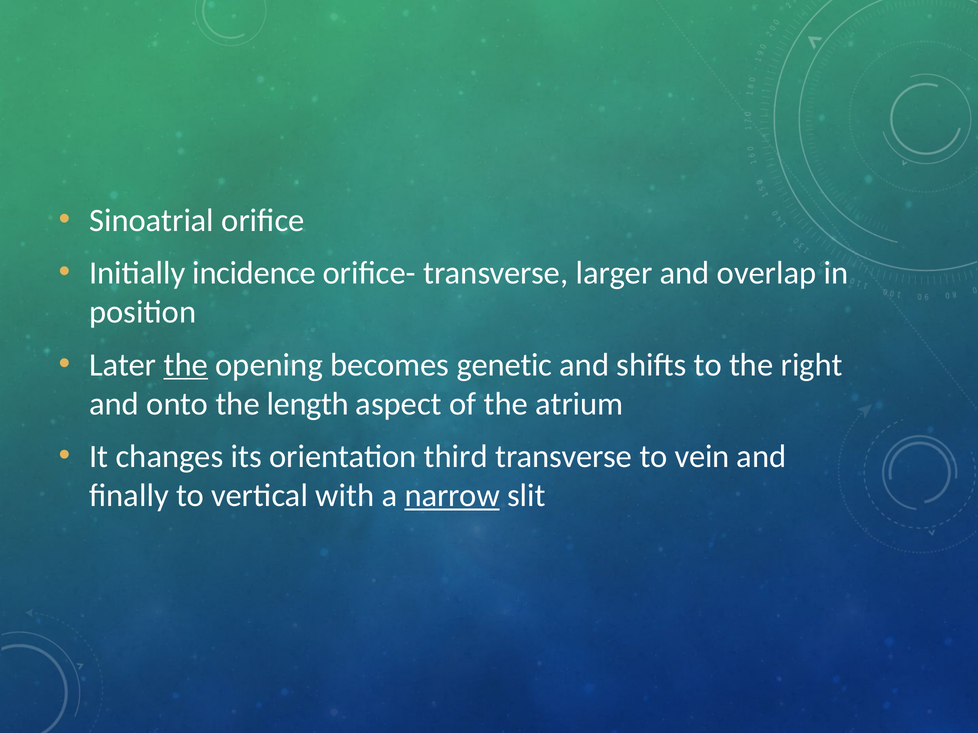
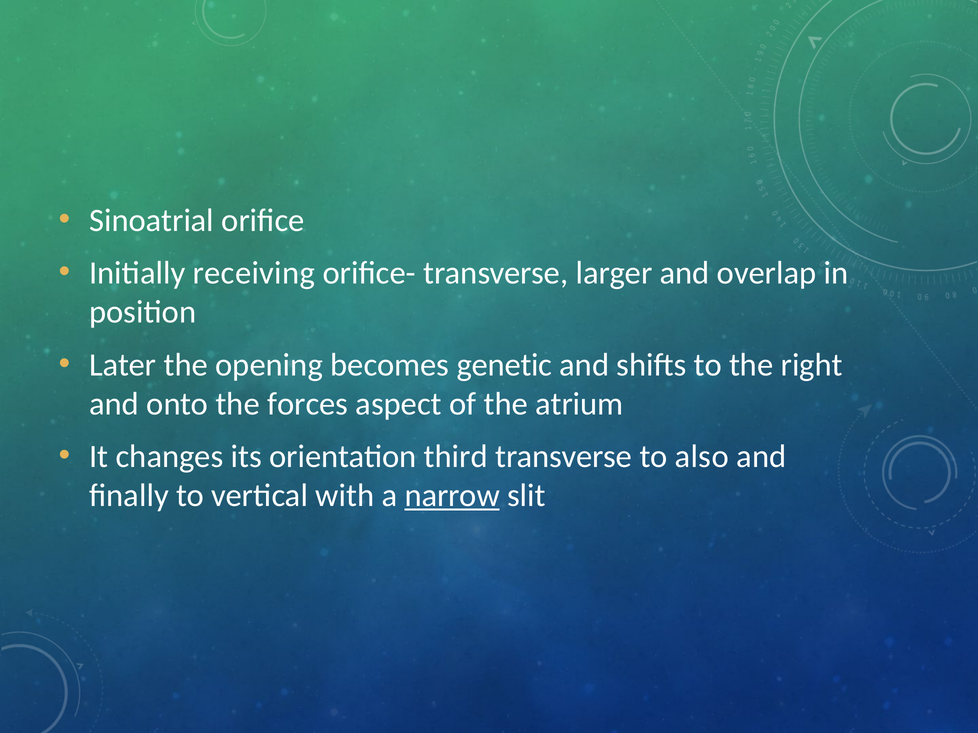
incidence: incidence -> receiving (254, 273)
the underline: present -> none (186, 365)
length: length -> forces (308, 404)
vein: vein -> also (702, 457)
